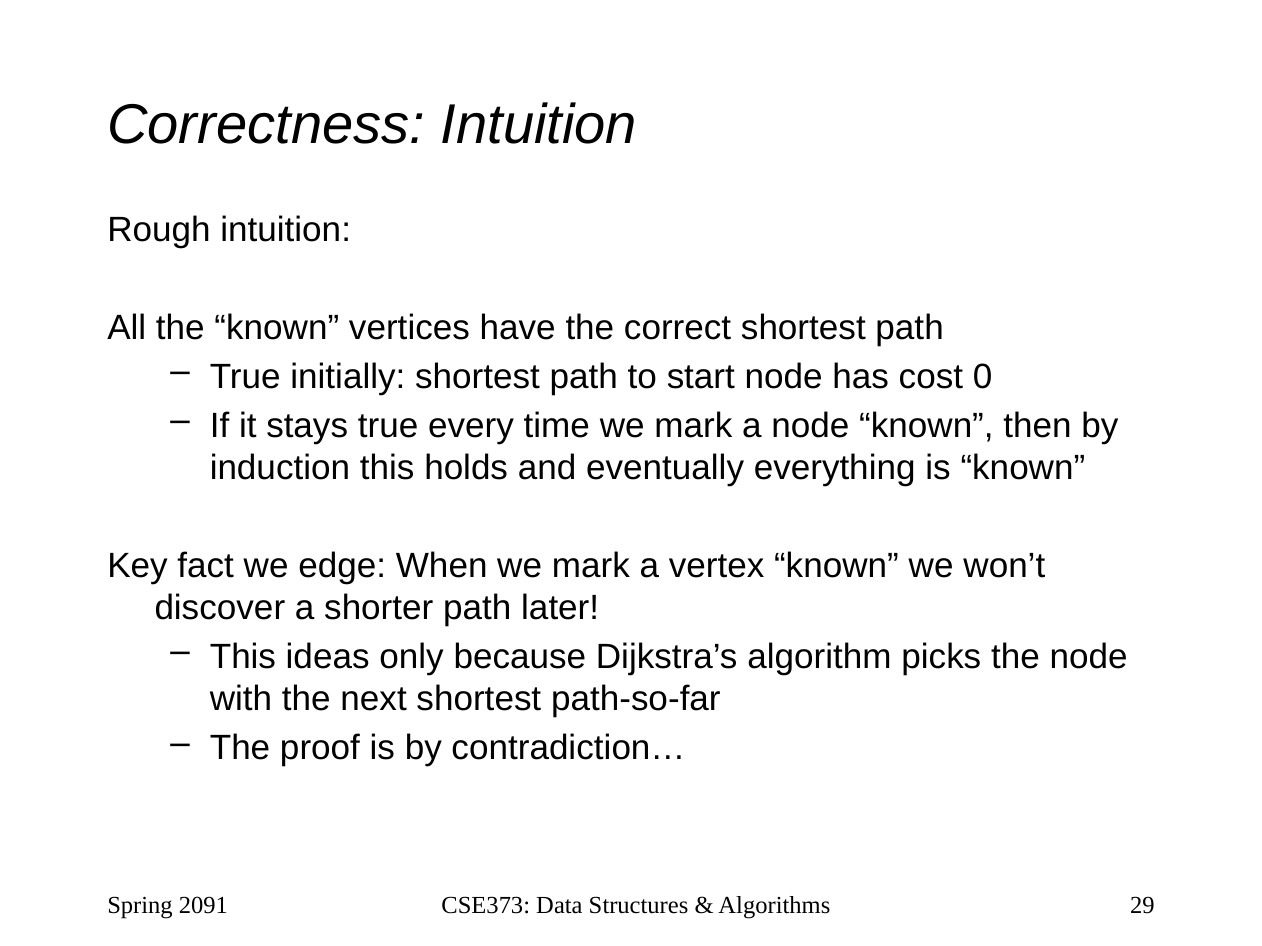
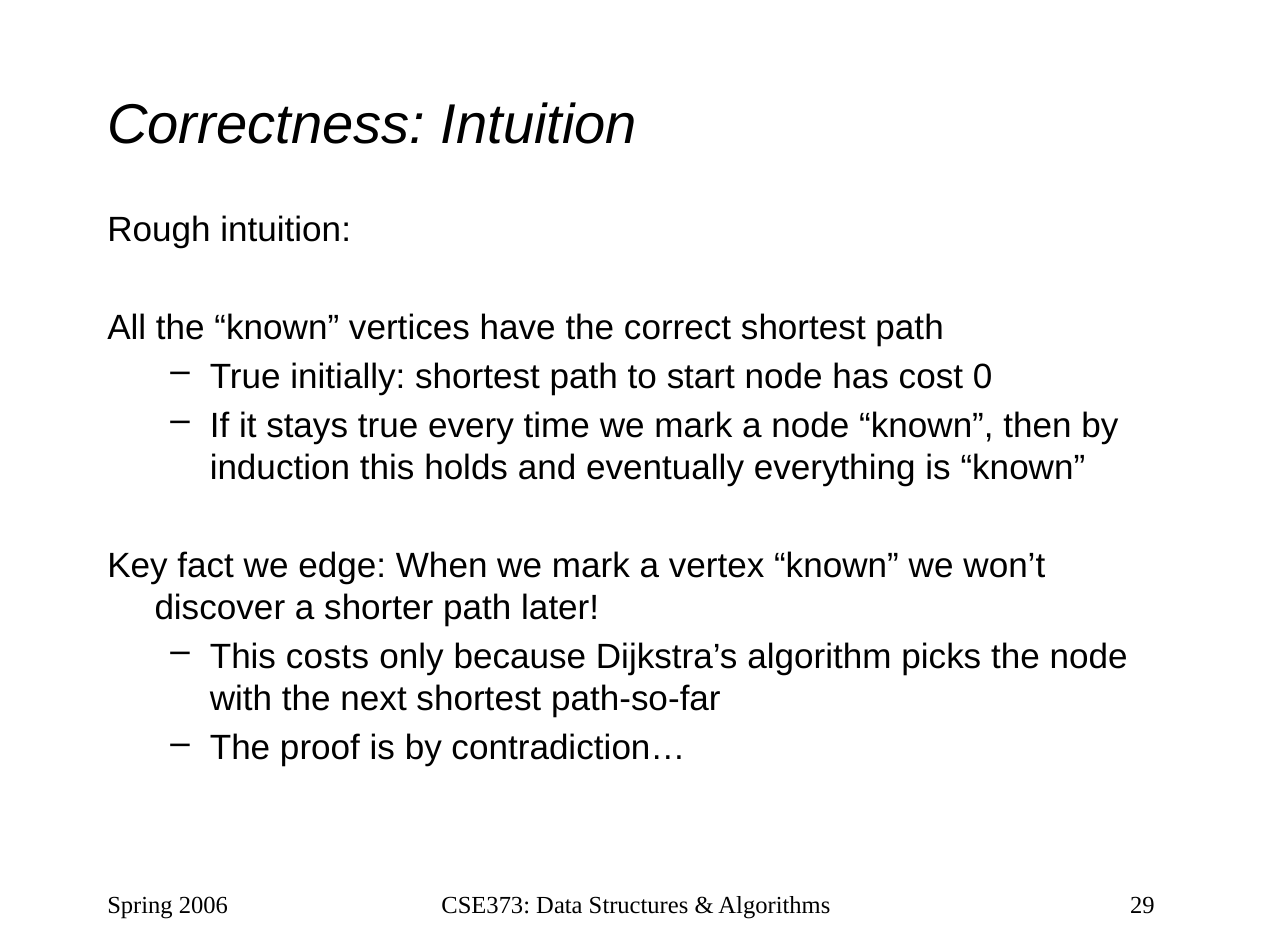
ideas: ideas -> costs (327, 657)
2091: 2091 -> 2006 (203, 906)
